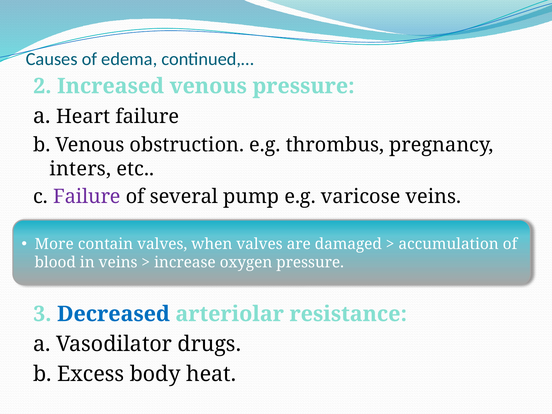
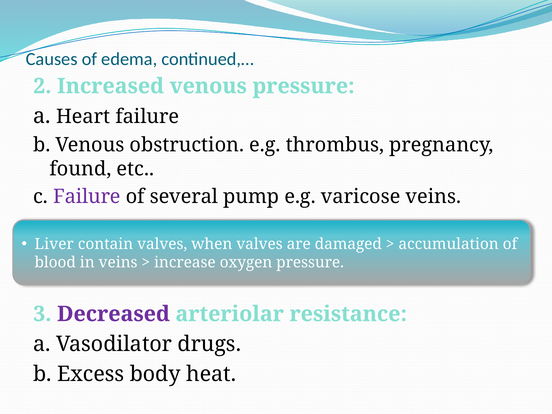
inters: inters -> found (80, 169)
More: More -> Liver (54, 244)
Decreased colour: blue -> purple (113, 314)
